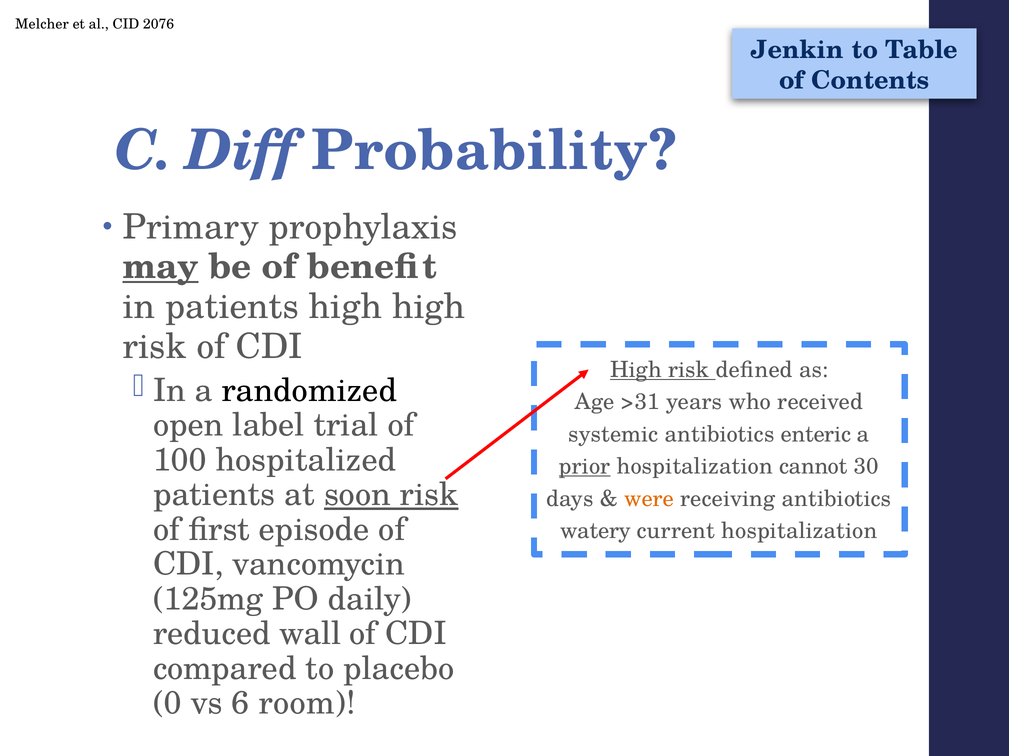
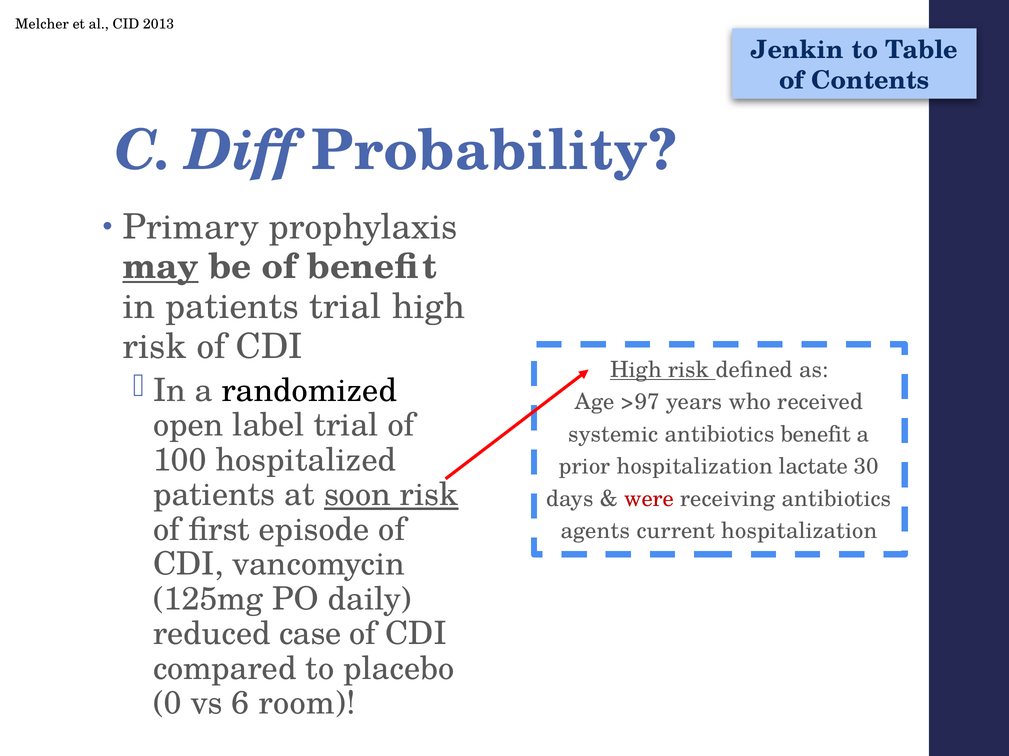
2076: 2076 -> 2013 (159, 24)
patients high: high -> trial (345, 307)
>31: >31 -> >97 (640, 402)
antibiotics enteric: enteric -> benefit (816, 435)
prior underline: present -> none (585, 467)
cannot: cannot -> lactate (813, 467)
were colour: orange -> red (649, 499)
watery: watery -> agents (595, 531)
wall: wall -> case (310, 634)
